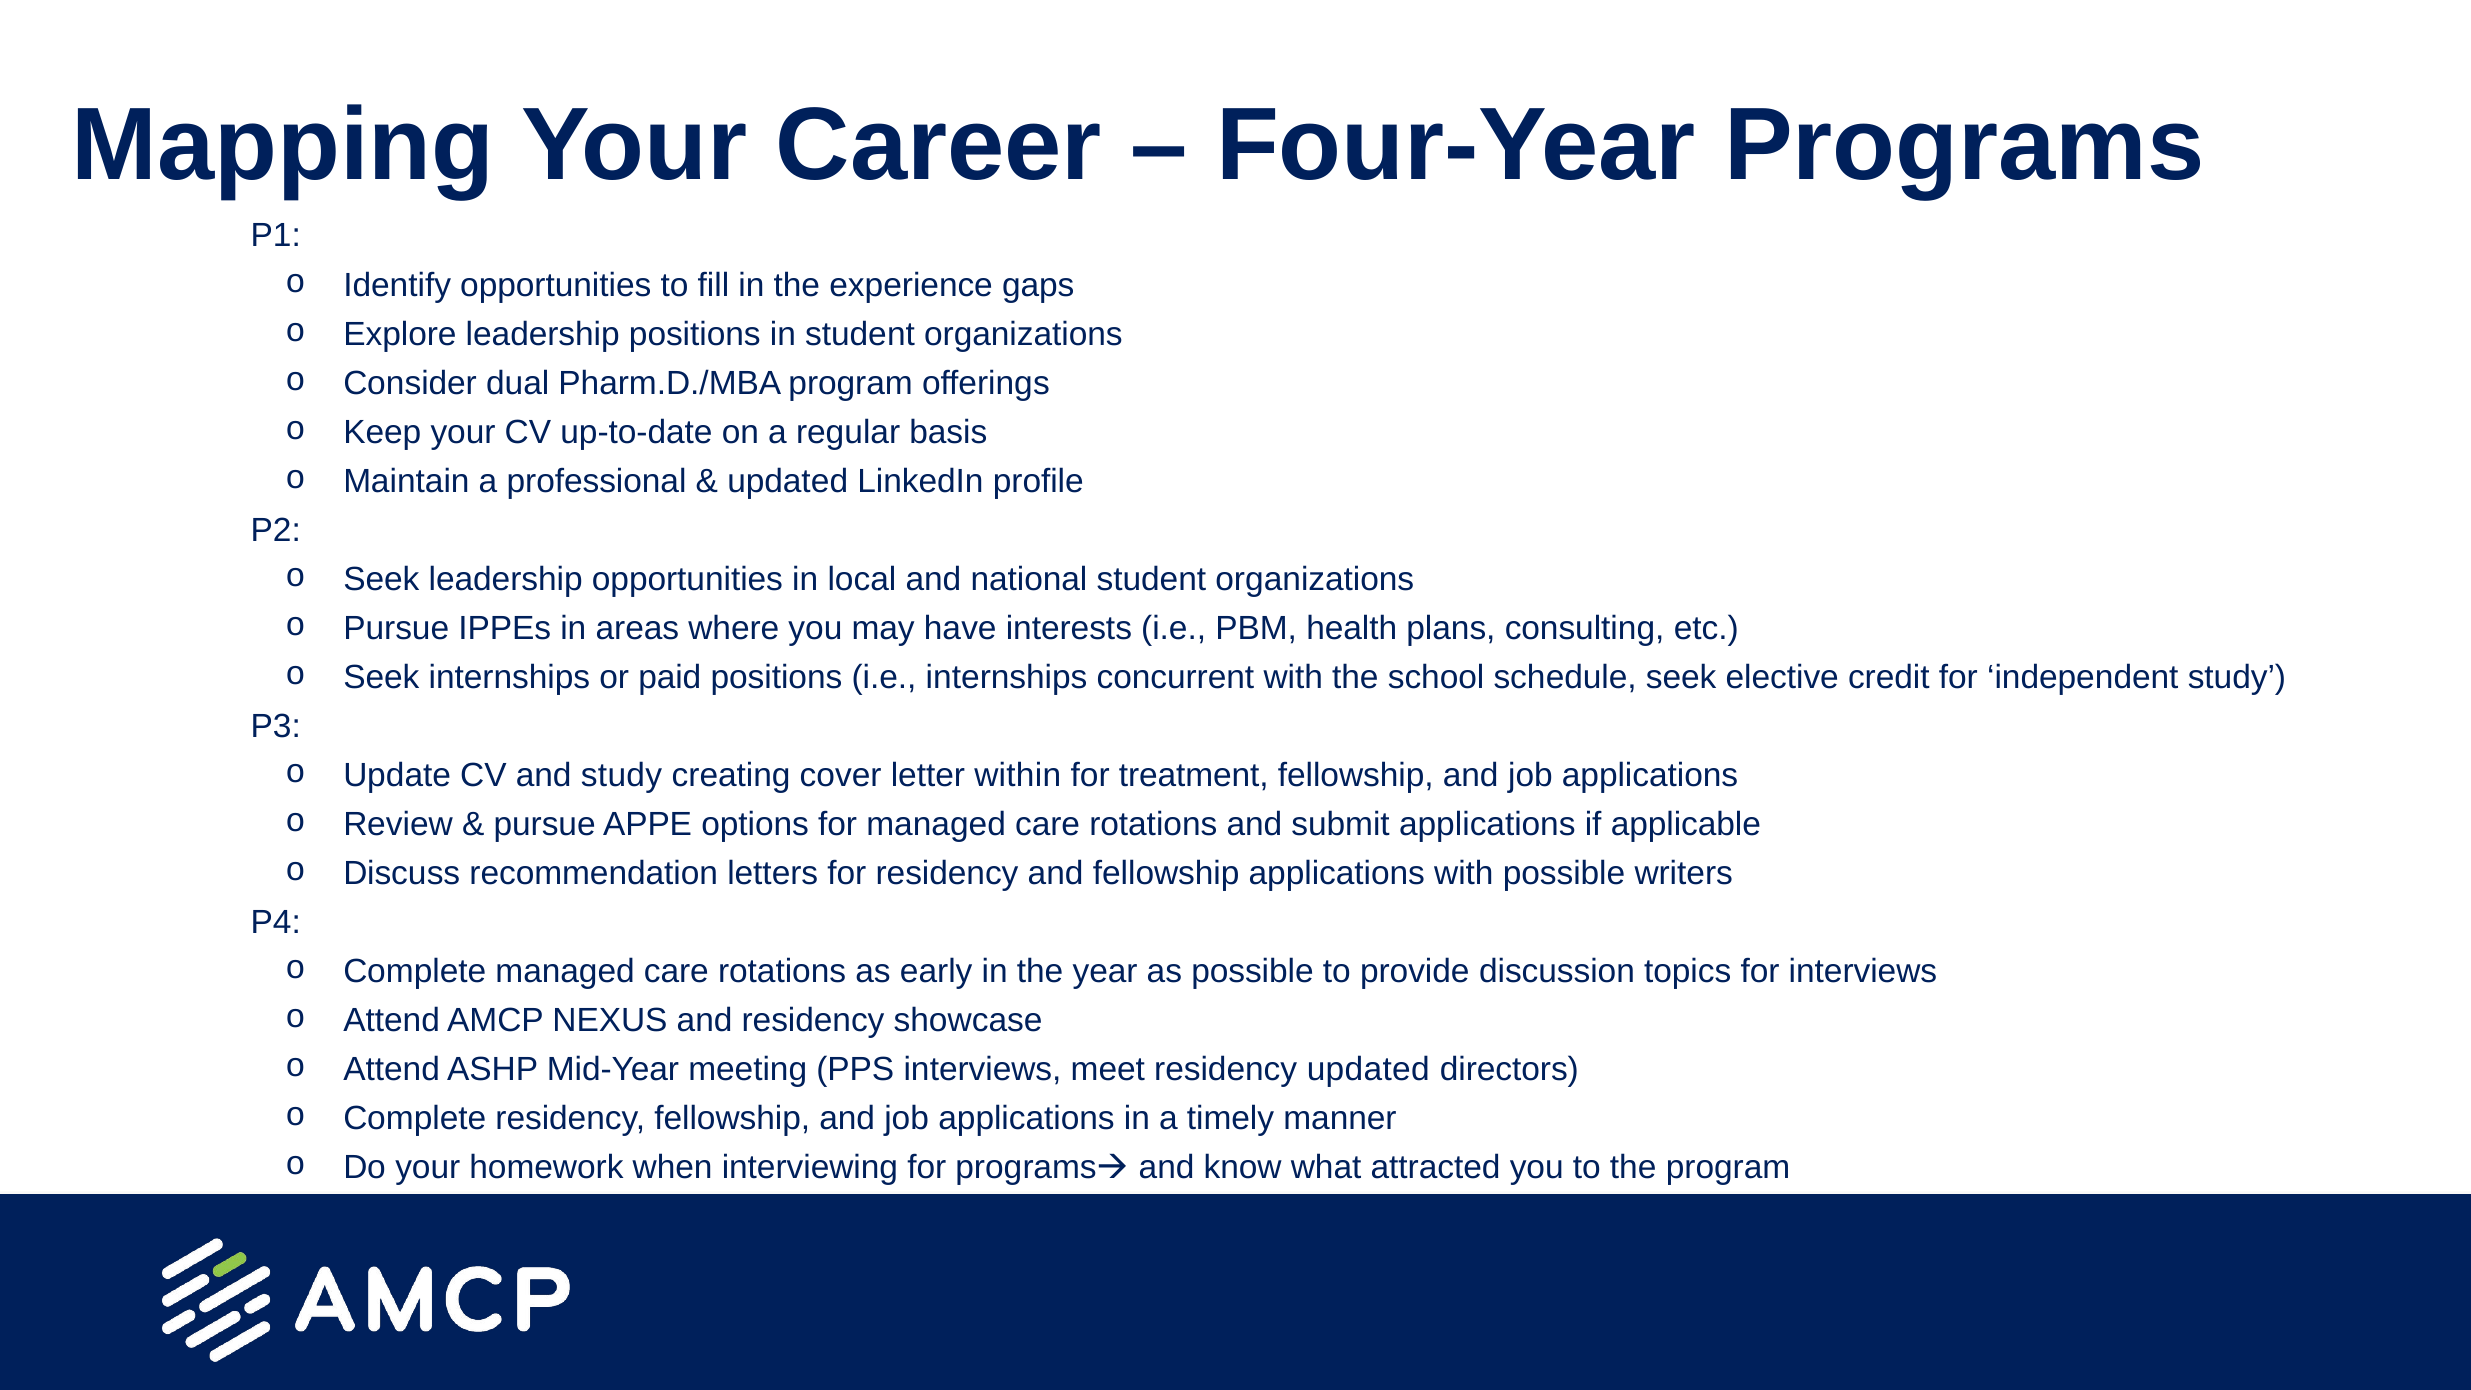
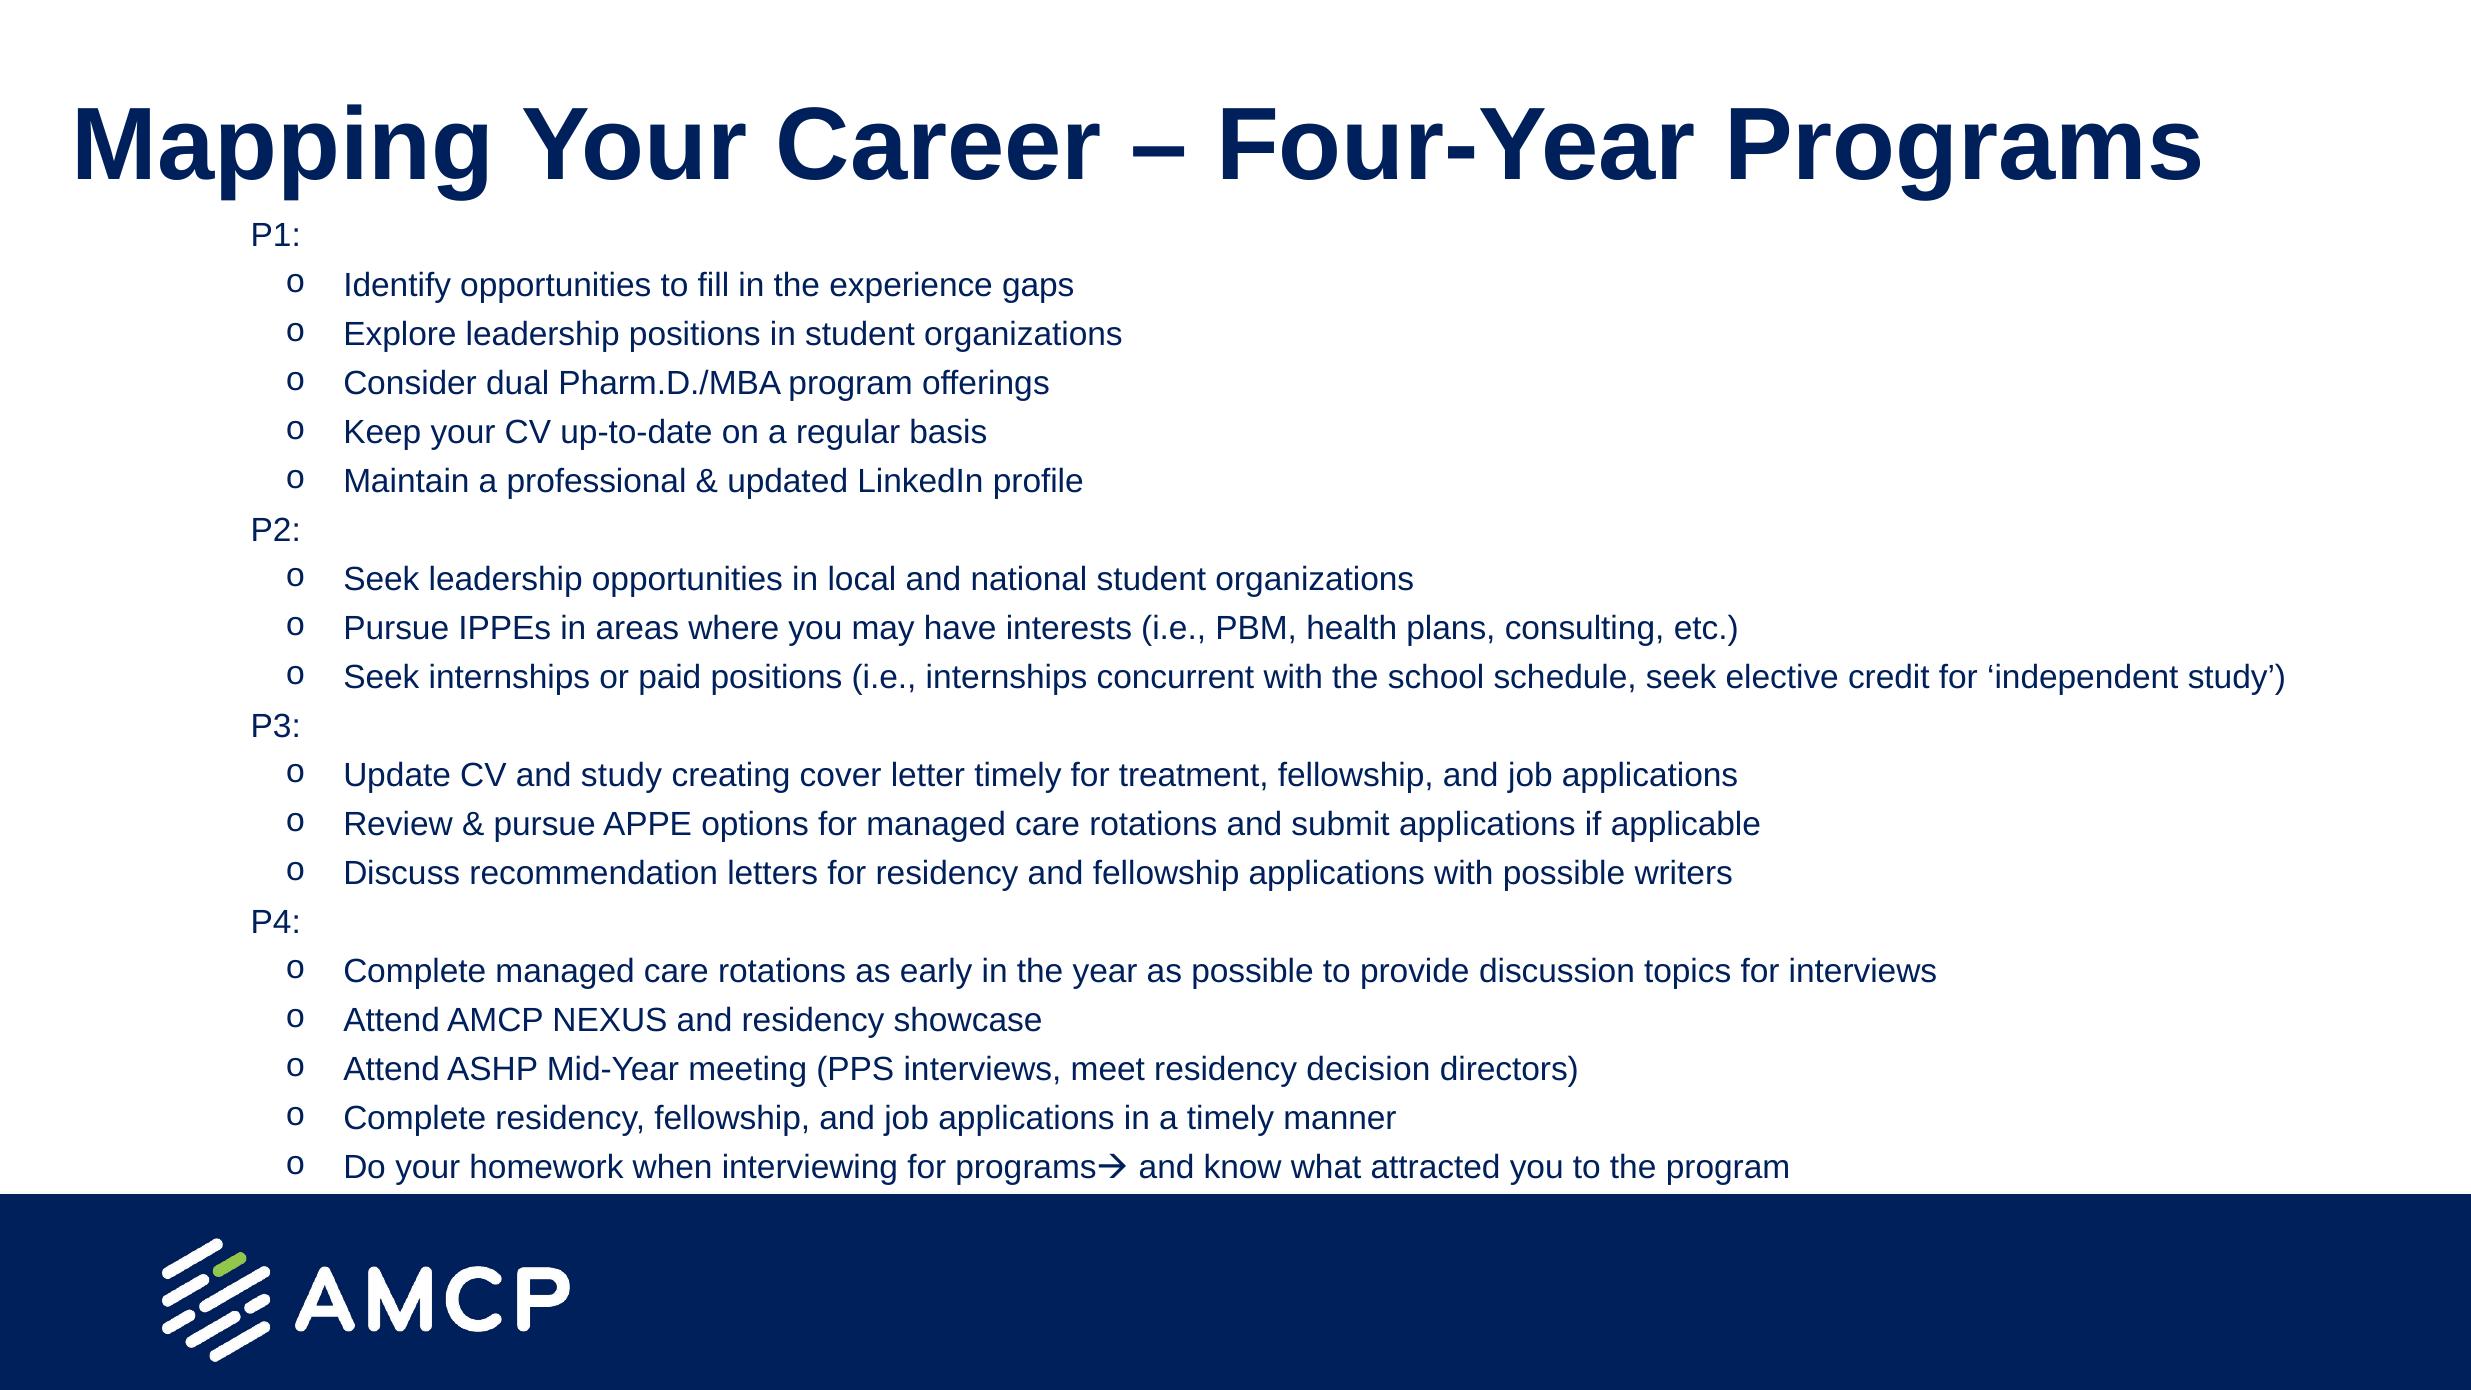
letter within: within -> timely (1018, 775)
residency updated: updated -> decision (1368, 1069)
